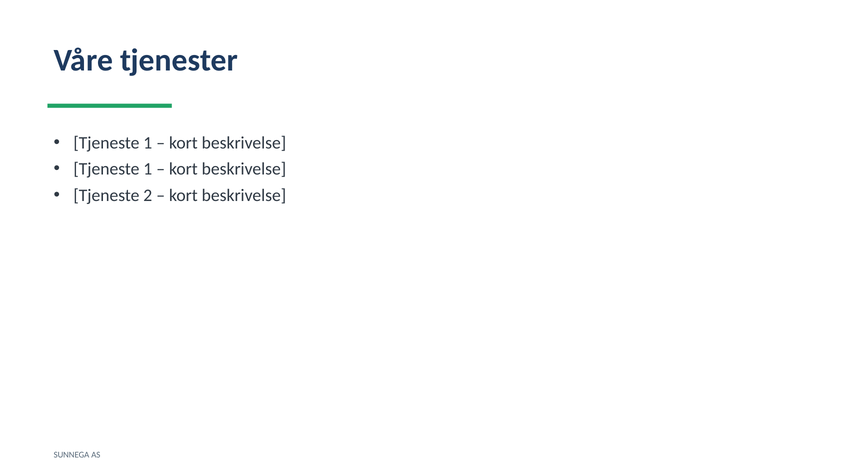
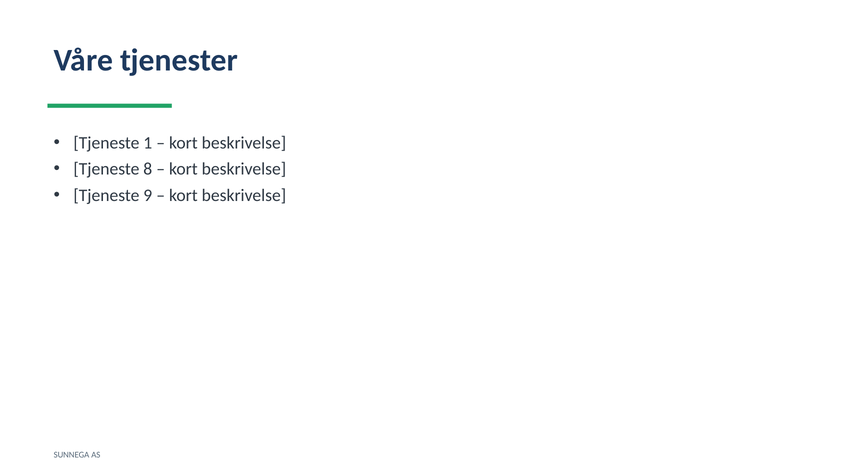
1: 1 -> 8 (148, 169)
2: 2 -> 9 (148, 195)
